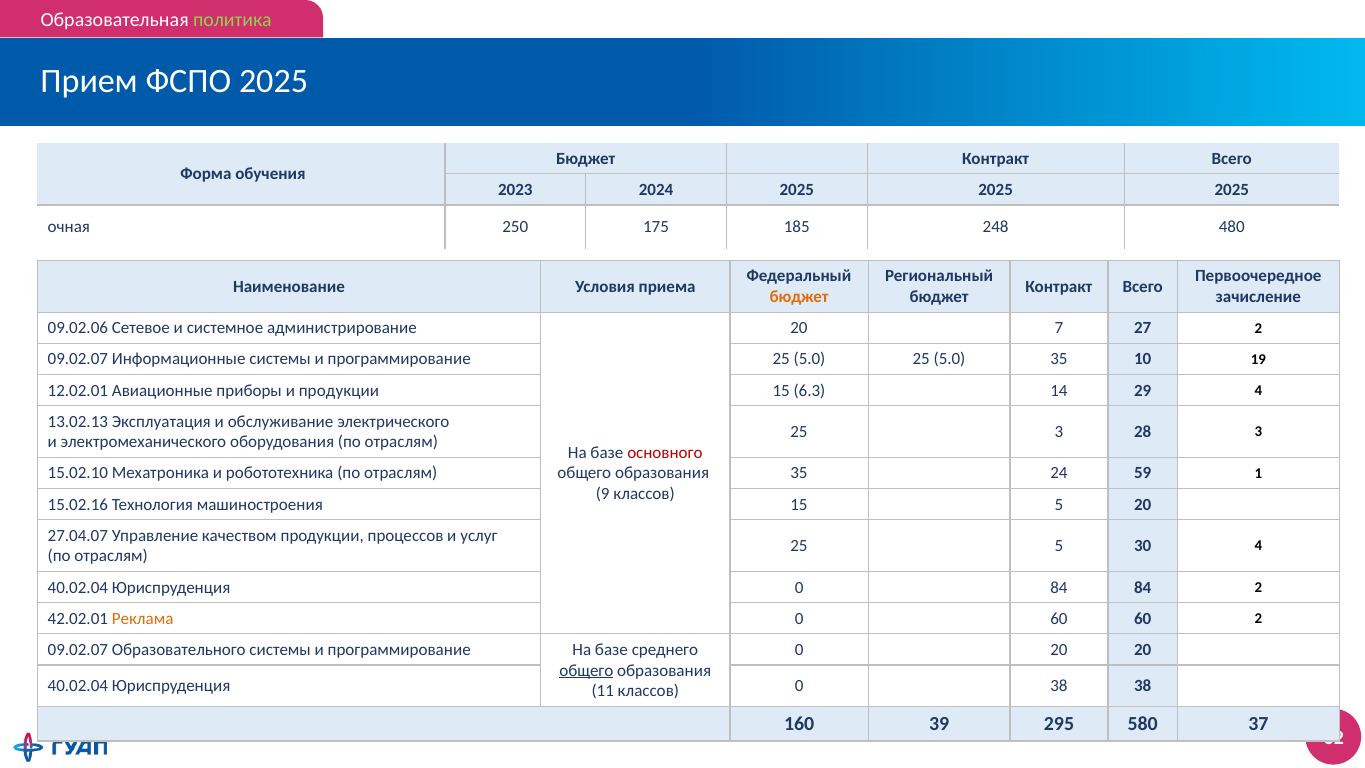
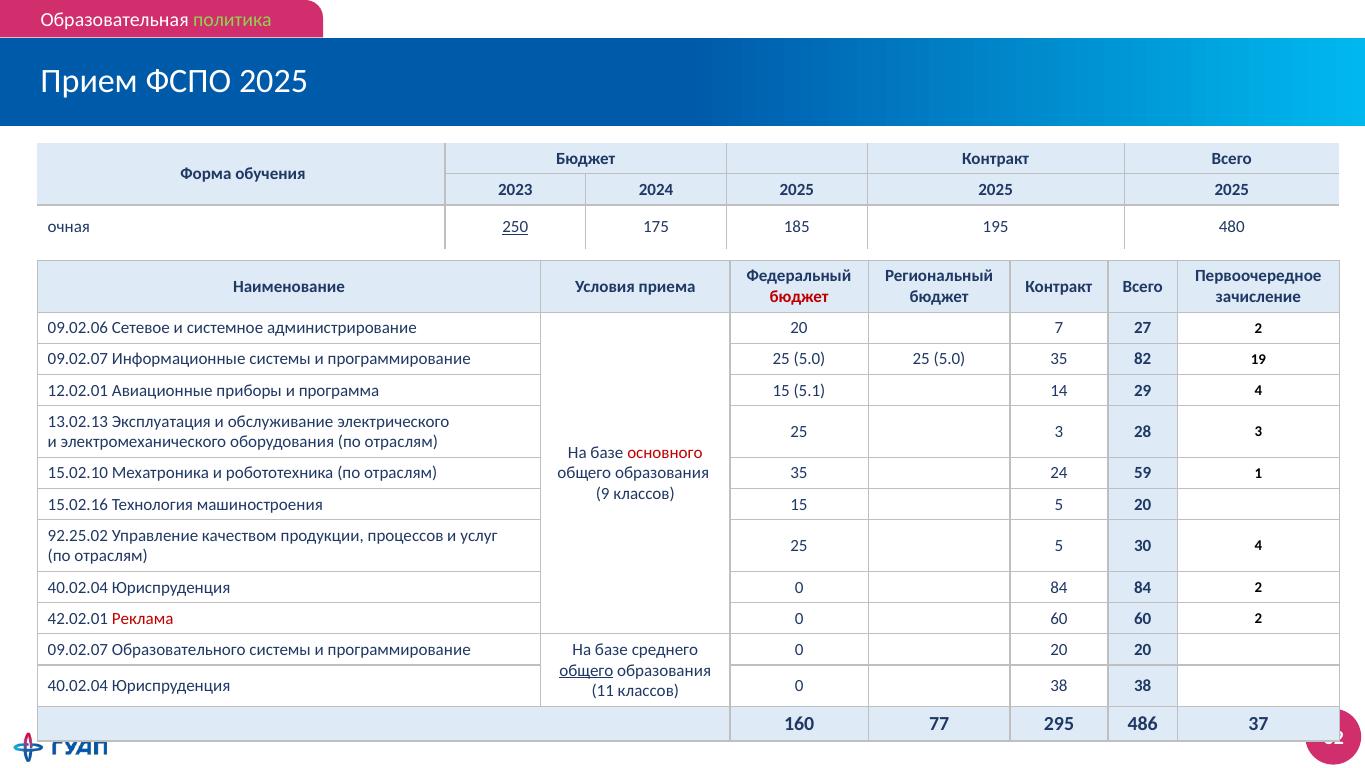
250 underline: none -> present (515, 227)
248: 248 -> 195 (996, 227)
бюджет colour: orange -> red (799, 297)
10: 10 -> 82 (1143, 359)
и продукции: продукции -> программа (339, 390)
6.3: 6.3 -> 5.1 (809, 390)
27.04.07: 27.04.07 -> 92.25.02 (78, 535)
Реклама colour: orange -> red (143, 618)
39: 39 -> 77 (939, 724)
580: 580 -> 486 (1143, 724)
